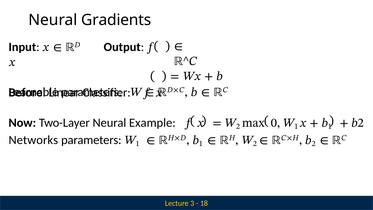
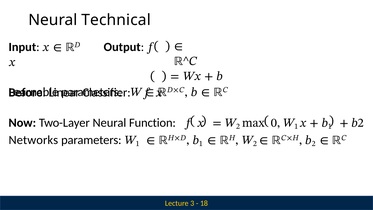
Gradients: Gradients -> Technical (116, 20)
Example: Example -> Function (152, 123)
